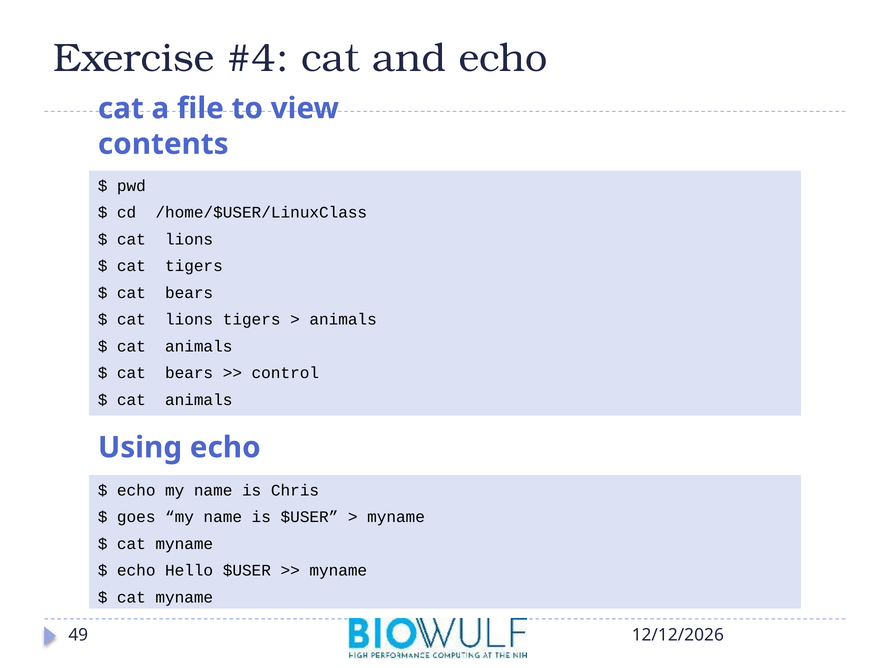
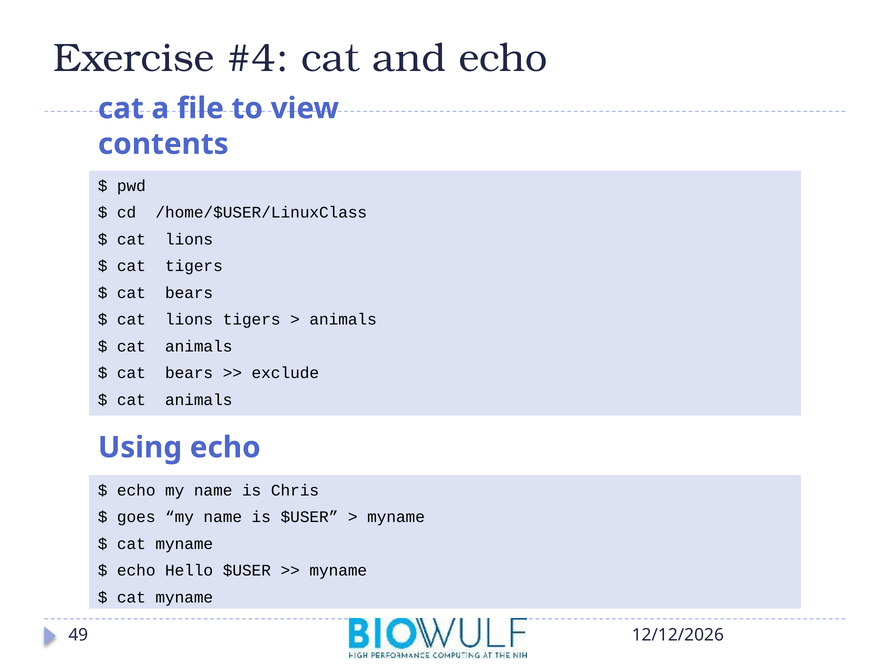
control: control -> exclude (285, 373)
